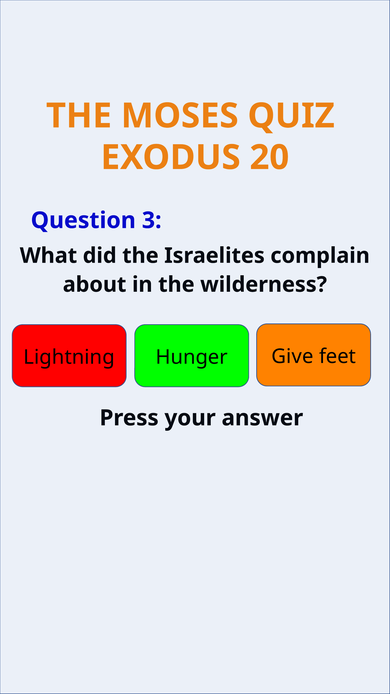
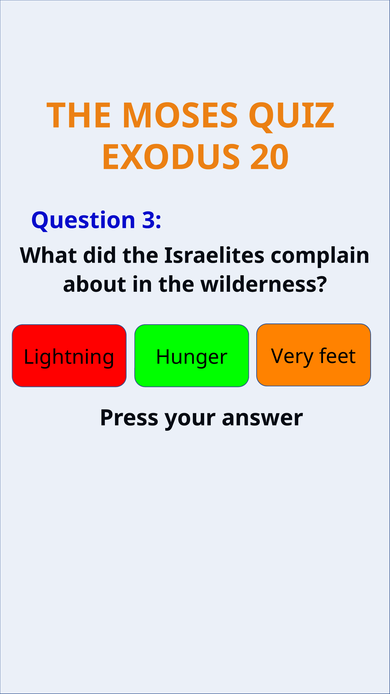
Give: Give -> Very (292, 356)
